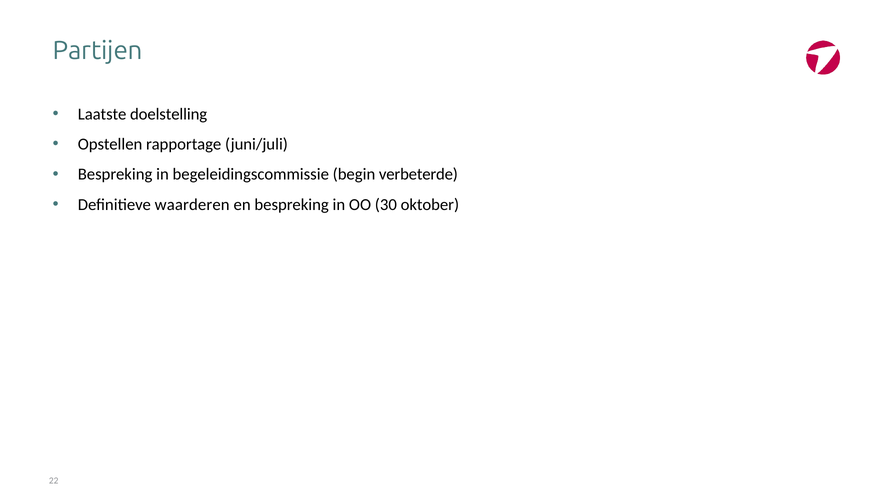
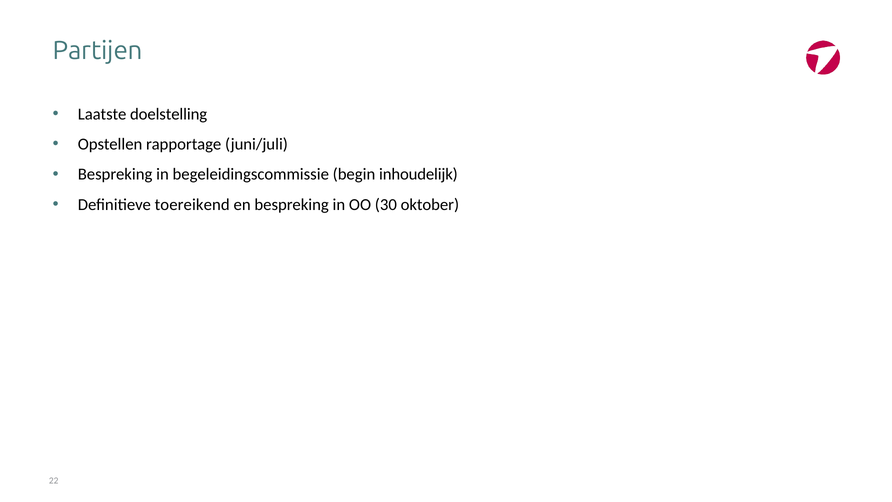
verbeterde: verbeterde -> inhoudelijk (418, 174)
waarderen: waarderen -> toereikend (192, 204)
